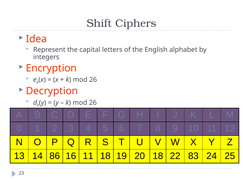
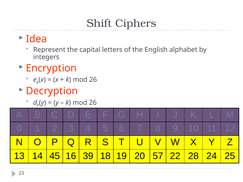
86: 86 -> 45 (55, 156)
16 11: 11 -> 39 (88, 156)
20 18: 18 -> 57 (158, 156)
83: 83 -> 28 (193, 156)
